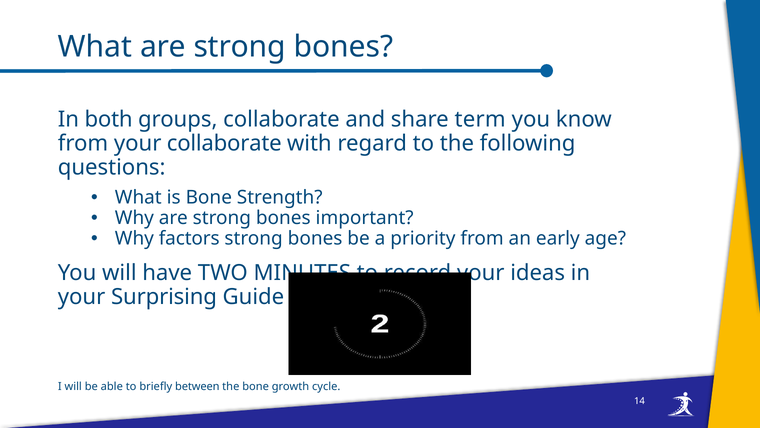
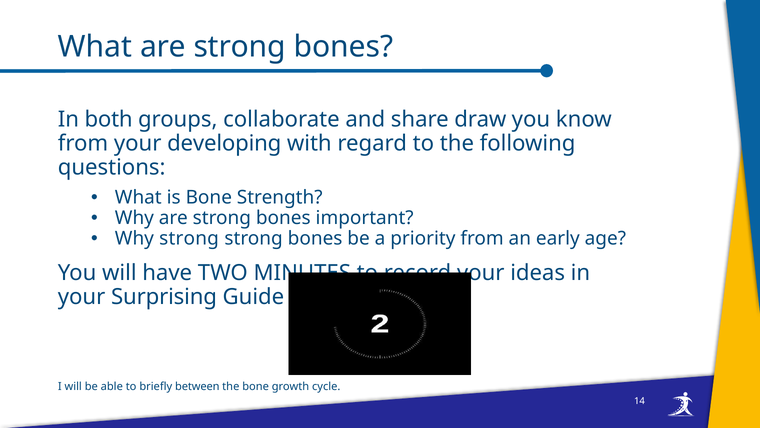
term: term -> draw (480, 119)
your collaborate: collaborate -> developing (224, 143)
Why factors: factors -> strong (189, 238)
